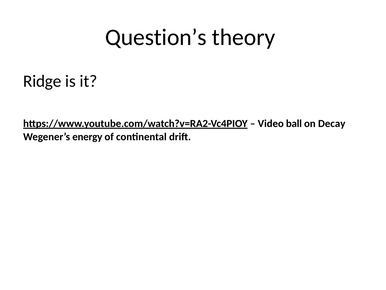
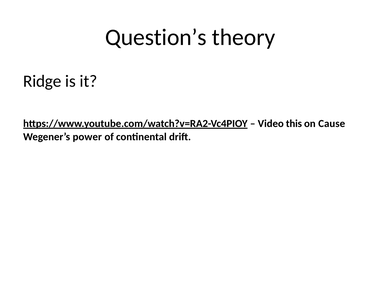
ball: ball -> this (294, 123)
Decay: Decay -> Cause (332, 123)
energy: energy -> power (87, 137)
